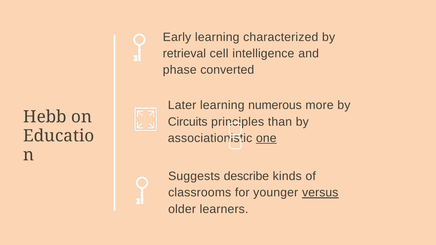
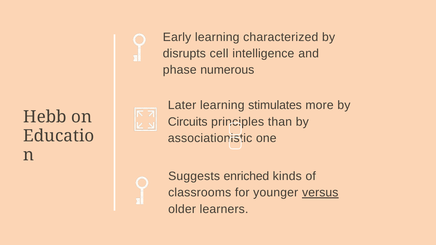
retrieval: retrieval -> disrupts (184, 54)
converted: converted -> numerous (227, 70)
numerous: numerous -> stimulates (275, 105)
one underline: present -> none (266, 138)
describe: describe -> enriched (246, 176)
